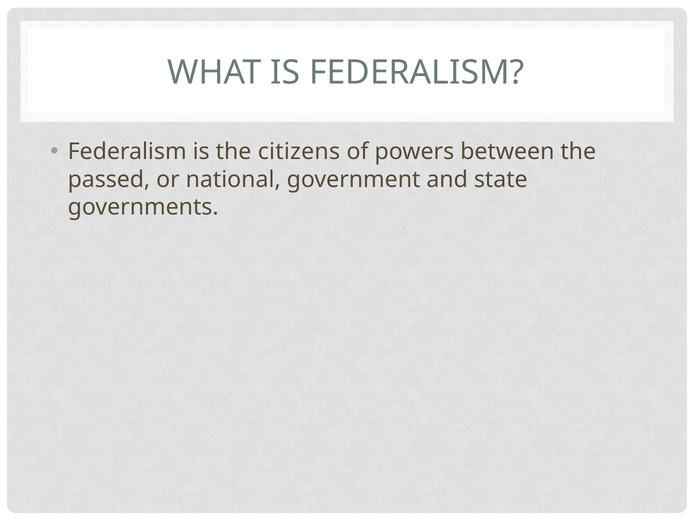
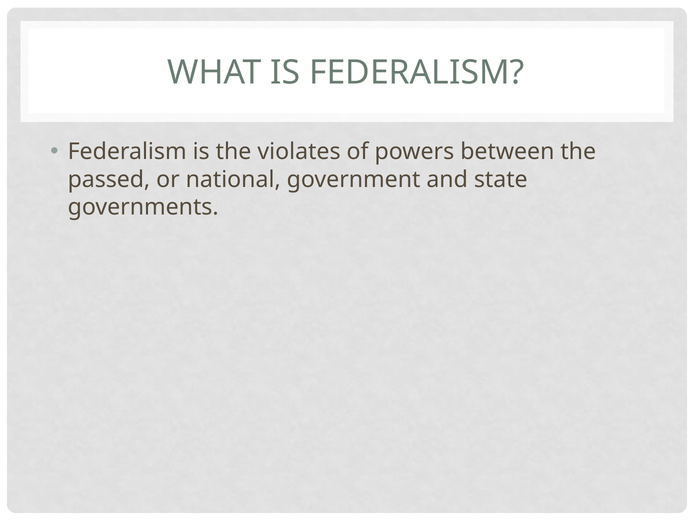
citizens: citizens -> violates (299, 152)
